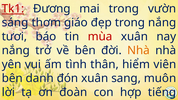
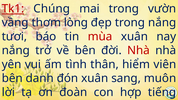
Đương: Đương -> Chúng (52, 9)
sáng: sáng -> vầng (15, 23)
giáo: giáo -> lòng (76, 23)
Nhà colour: orange -> red (138, 50)
